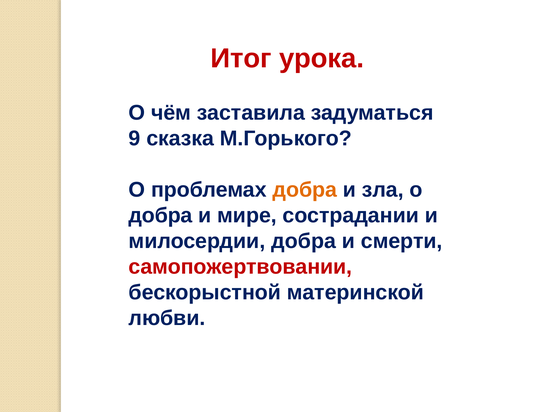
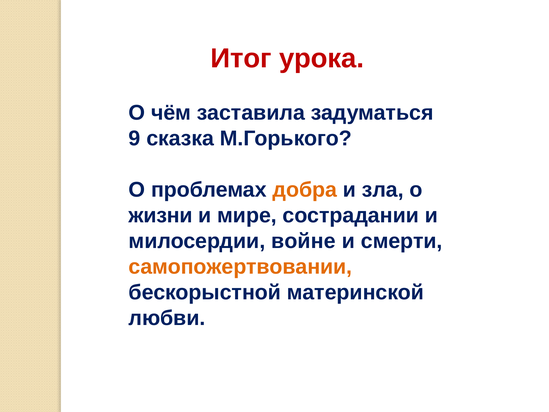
добра: добра -> жизни (161, 215)
милосердии добра: добра -> войне (304, 241)
самопожертвовании colour: red -> orange (240, 267)
